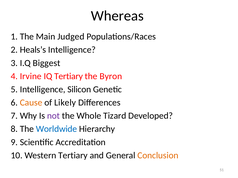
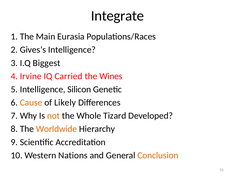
Whereas: Whereas -> Integrate (117, 16)
Judged: Judged -> Eurasia (71, 37)
Heals’s: Heals’s -> Gives’s (33, 50)
IQ Tertiary: Tertiary -> Carried (68, 76)
Byron: Byron -> Wines (111, 76)
not colour: purple -> orange (53, 116)
Worldwide colour: blue -> orange (56, 129)
Western Tertiary: Tertiary -> Nations (73, 156)
